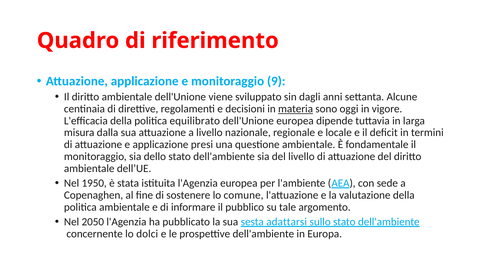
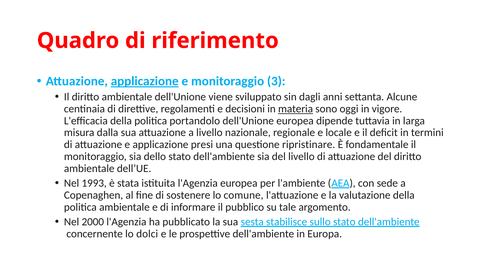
applicazione underline: none -> present (145, 81)
9: 9 -> 3 (276, 81)
equilibrato: equilibrato -> portandolo (195, 121)
questione ambientale: ambientale -> ripristinare (309, 144)
1950: 1950 -> 1993 (94, 183)
2050: 2050 -> 2000 (93, 222)
adattarsi: adattarsi -> stabilisce (287, 222)
